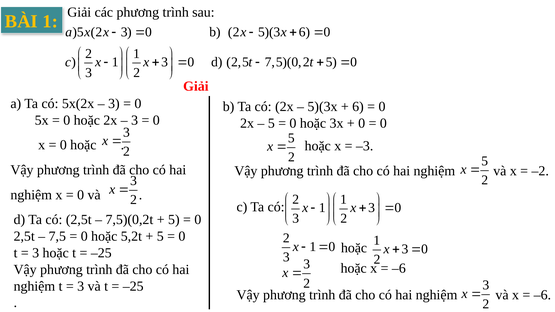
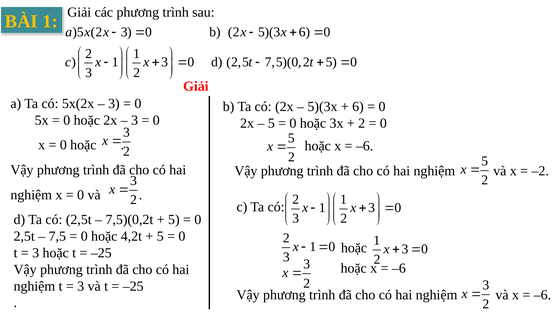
0: 0 -> 2 (362, 123)
–3: –3 -> –6 (365, 146)
5,2t: 5,2t -> 4,2t (131, 236)
